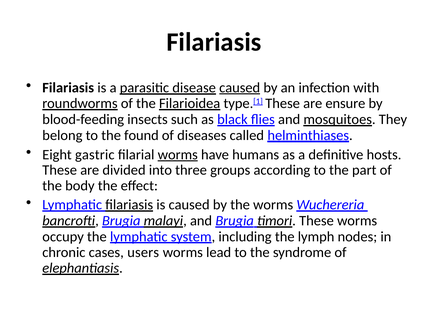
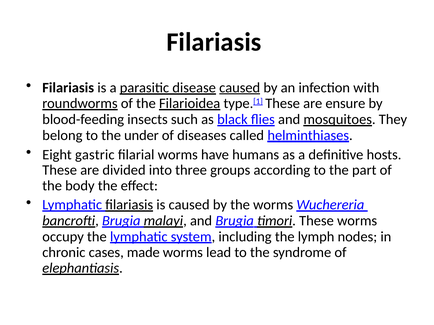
found: found -> under (141, 135)
worms underline: present -> none (178, 155)
users: users -> made (143, 253)
